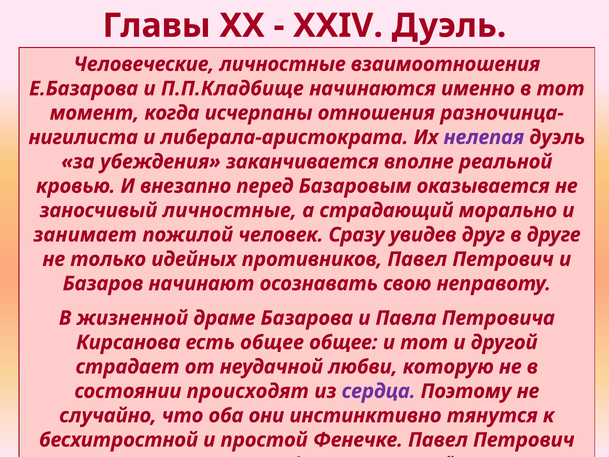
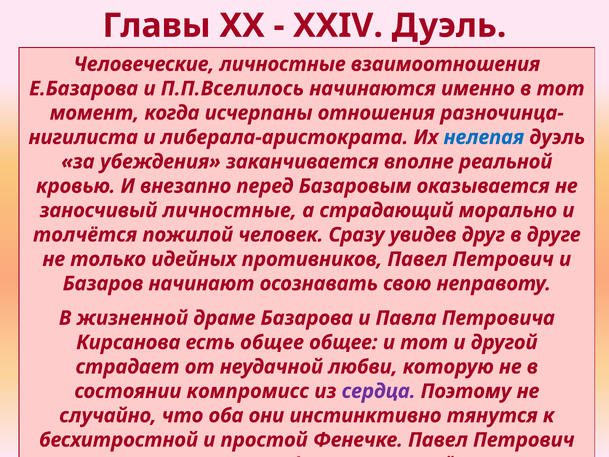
П.П.Кладбище: П.П.Кладбище -> П.П.Вселилось (232, 89)
нелепая colour: purple -> blue (484, 137)
занимает: занимает -> толчётся (85, 235)
происходят: происходят -> компромисс (248, 391)
